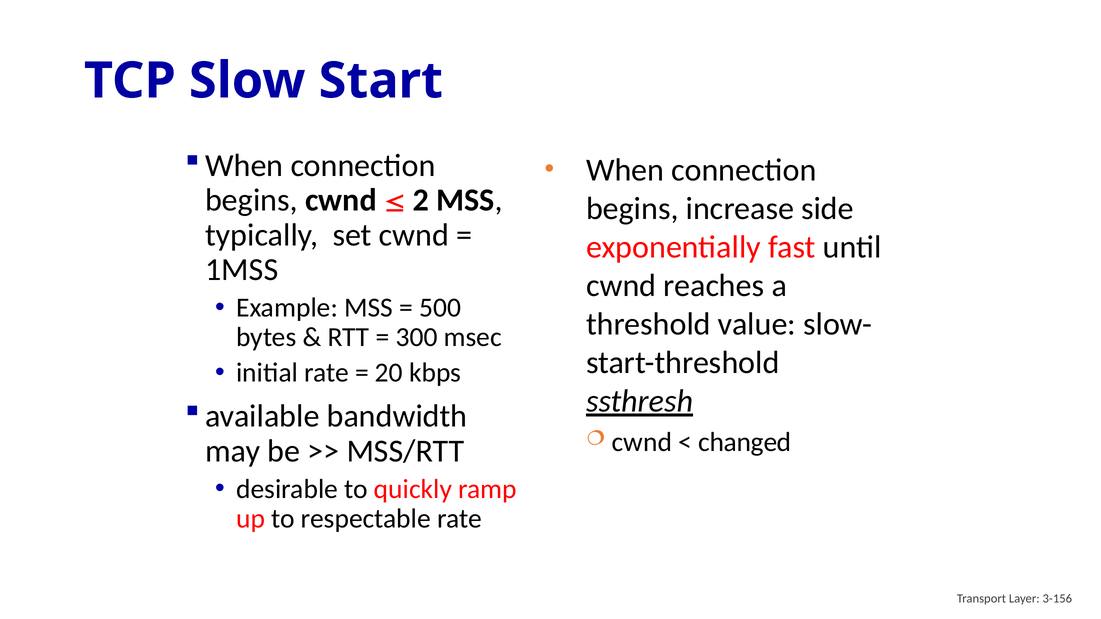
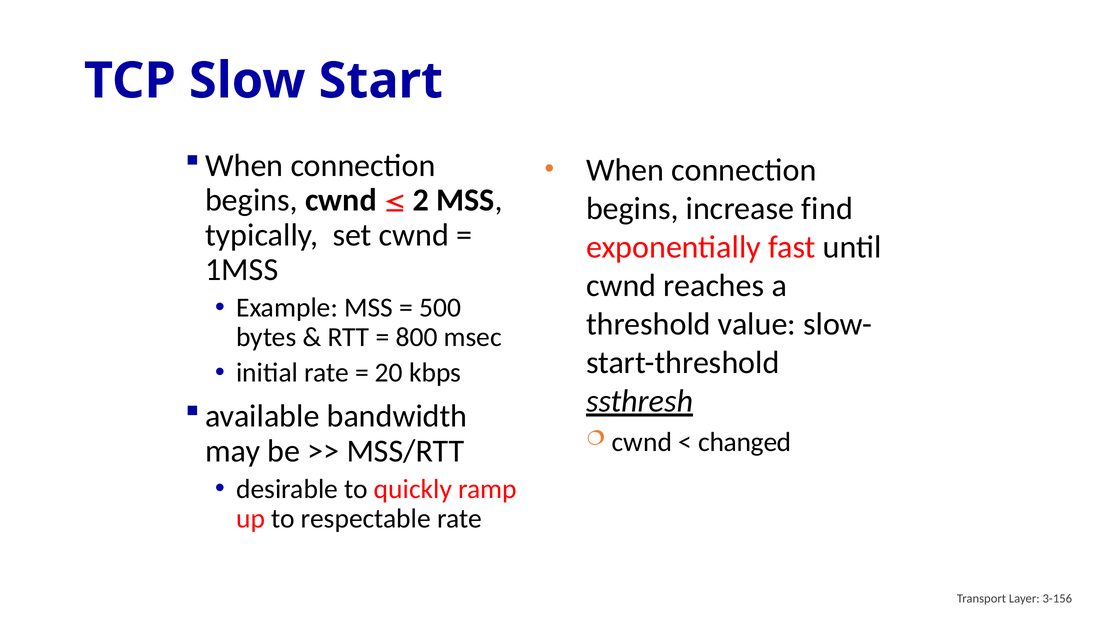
side: side -> find (827, 209)
300: 300 -> 800 (417, 338)
